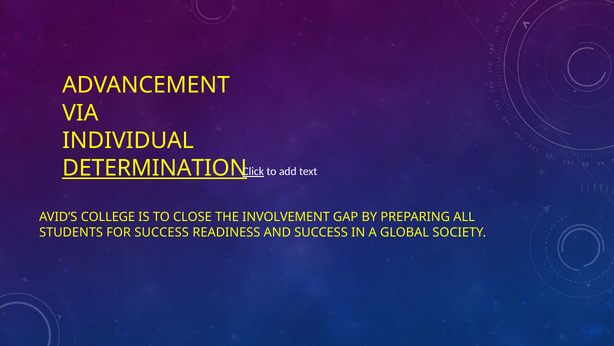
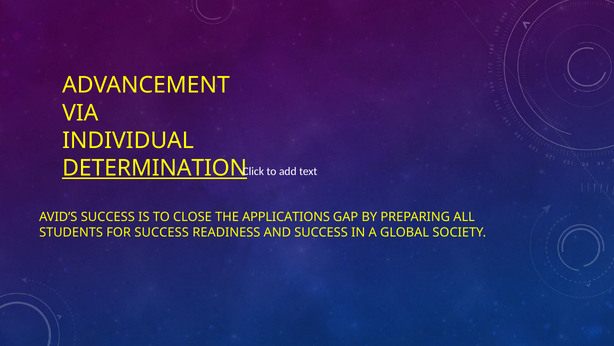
Click underline: present -> none (253, 171)
AVID’S COLLEGE: COLLEGE -> SUCCESS (108, 217)
INVOLVEMENT: INVOLVEMENT -> APPLICATIONS (286, 217)
